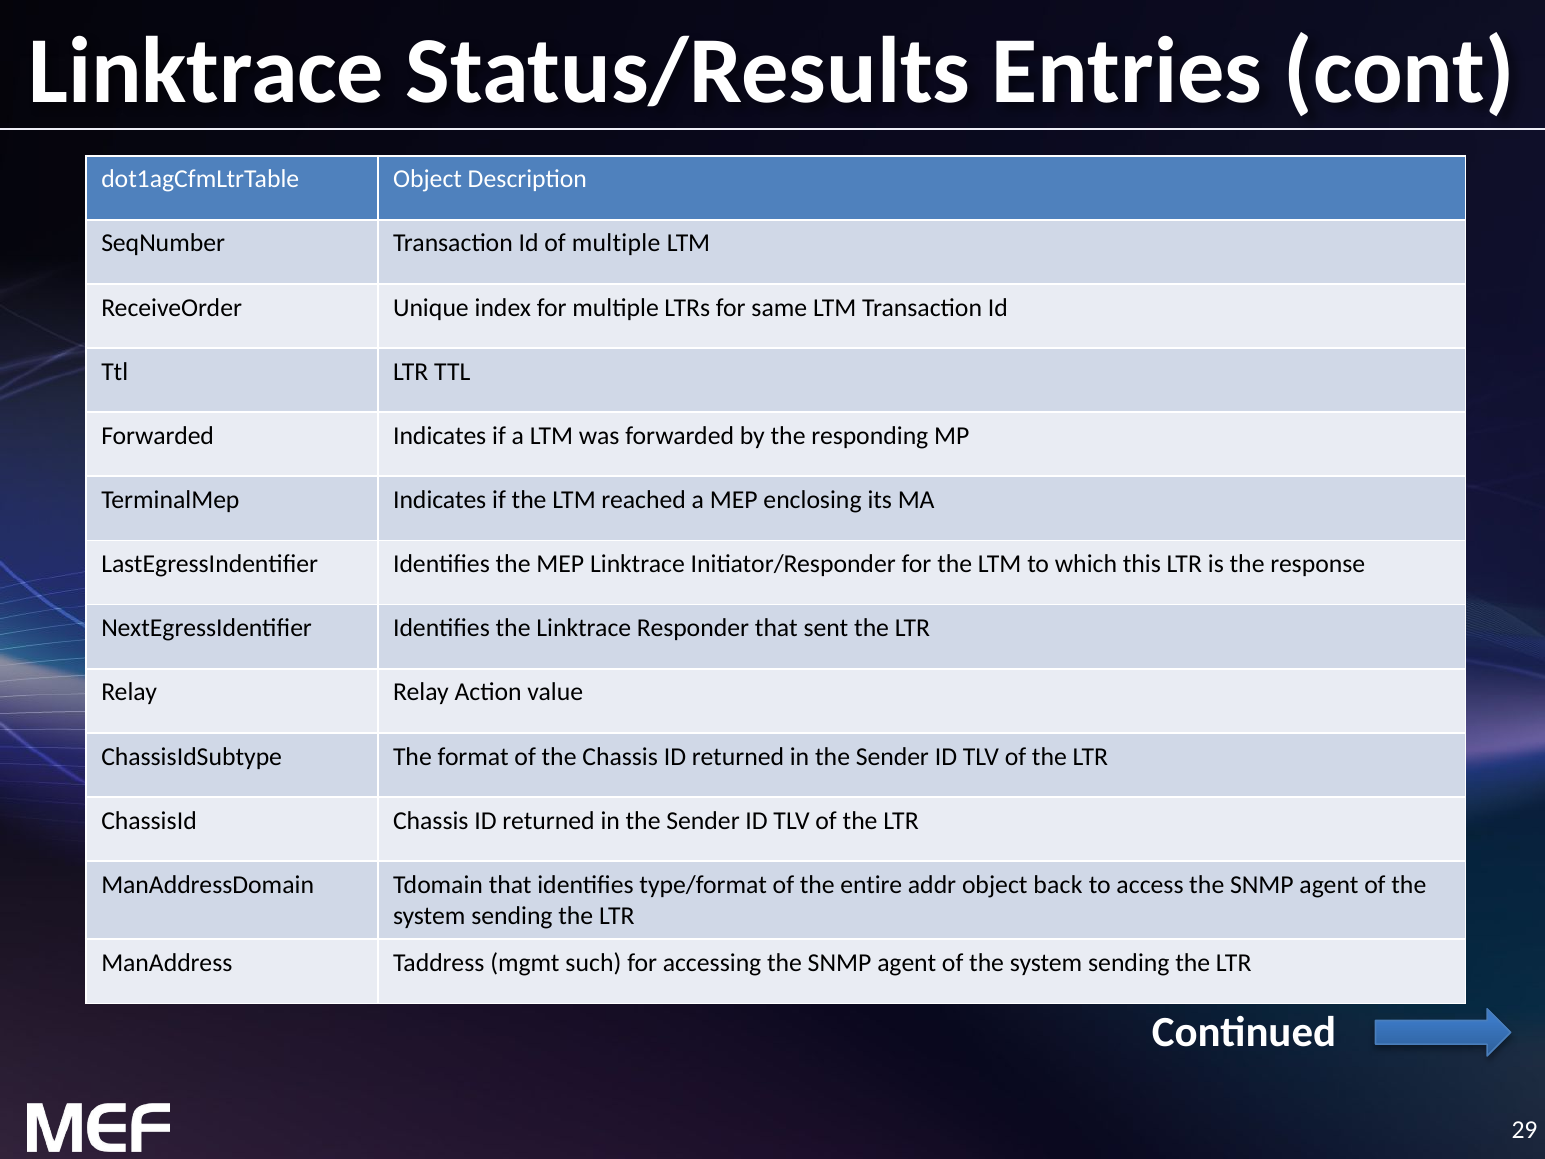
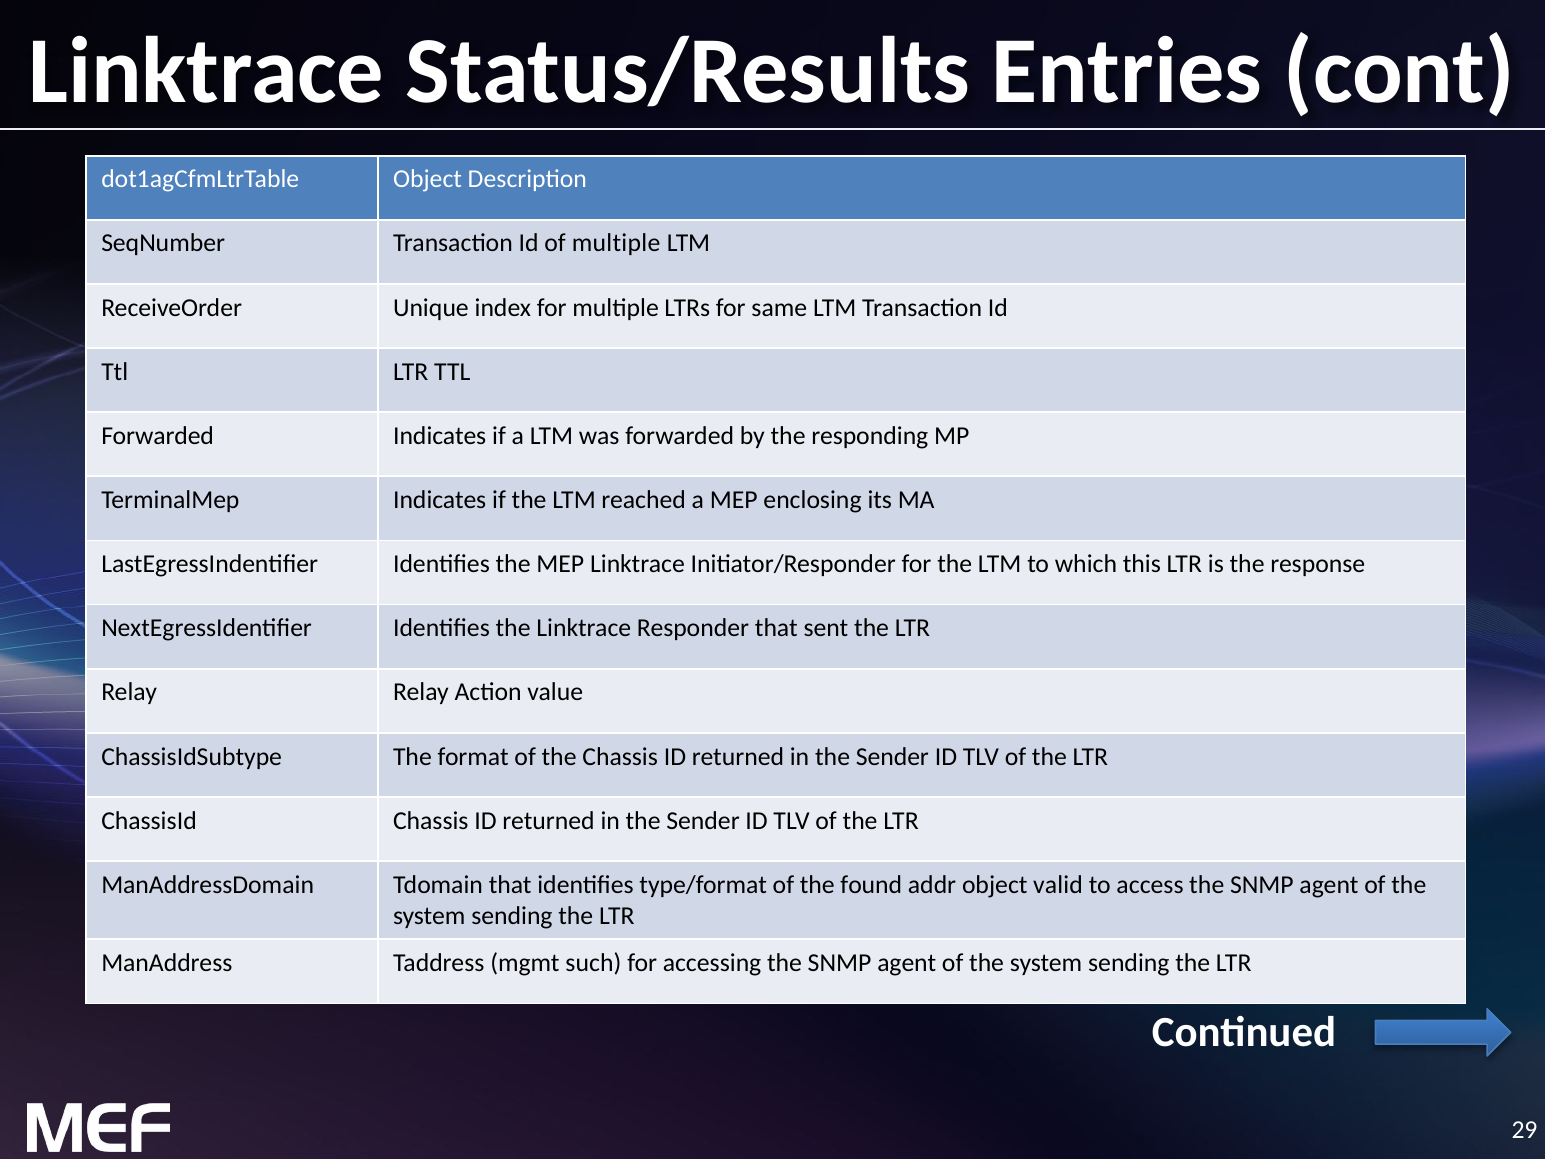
entire: entire -> found (871, 885)
back: back -> valid (1058, 885)
